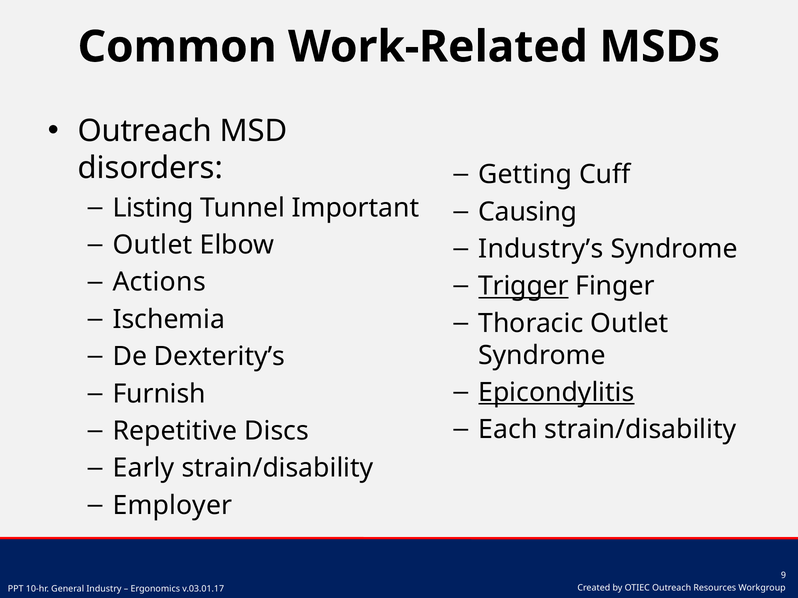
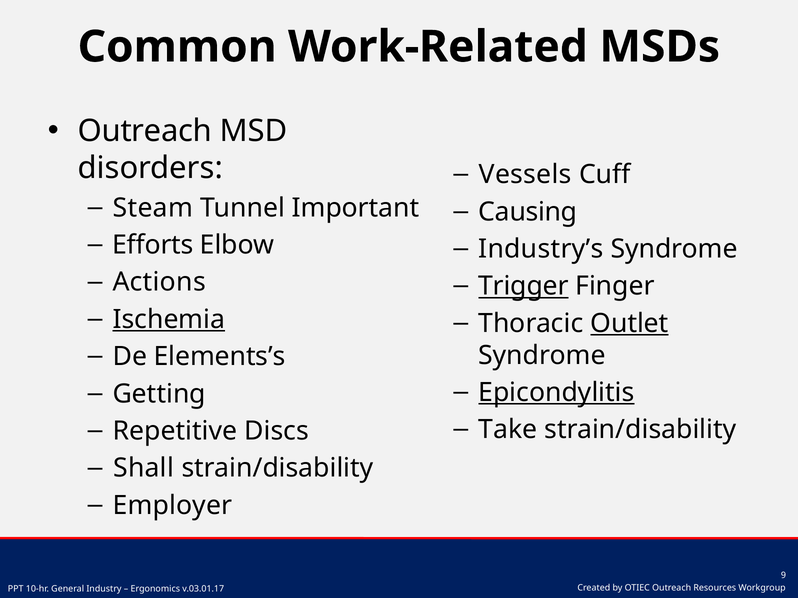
Getting: Getting -> Vessels (525, 175)
Listing: Listing -> Steam (153, 208)
Outlet: Outlet -> Efforts (153, 245)
Ischemia underline: none -> present (169, 320)
Outlet underline: none -> present (629, 324)
Dexterity’s: Dexterity’s -> Elements’s (220, 357)
Furnish: Furnish -> Getting (159, 394)
Each: Each -> Take (508, 430)
Early: Early -> Shall (144, 469)
